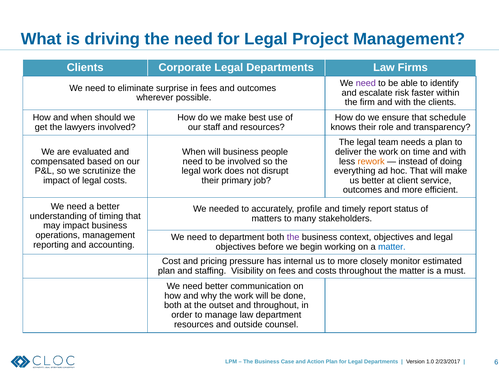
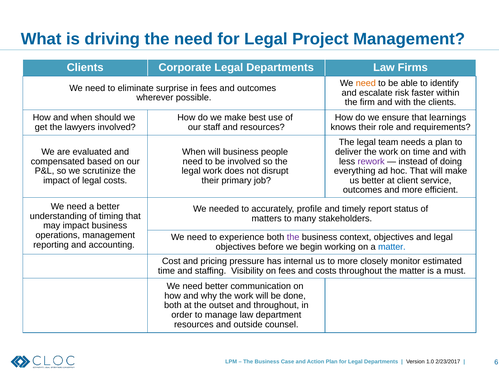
need colour: purple -> orange (366, 83)
schedule: schedule -> learnings (448, 118)
transparency: transparency -> requirements (442, 127)
rework colour: orange -> purple (371, 161)
to department: department -> experience (242, 237)
plan: plan -> time (166, 271)
